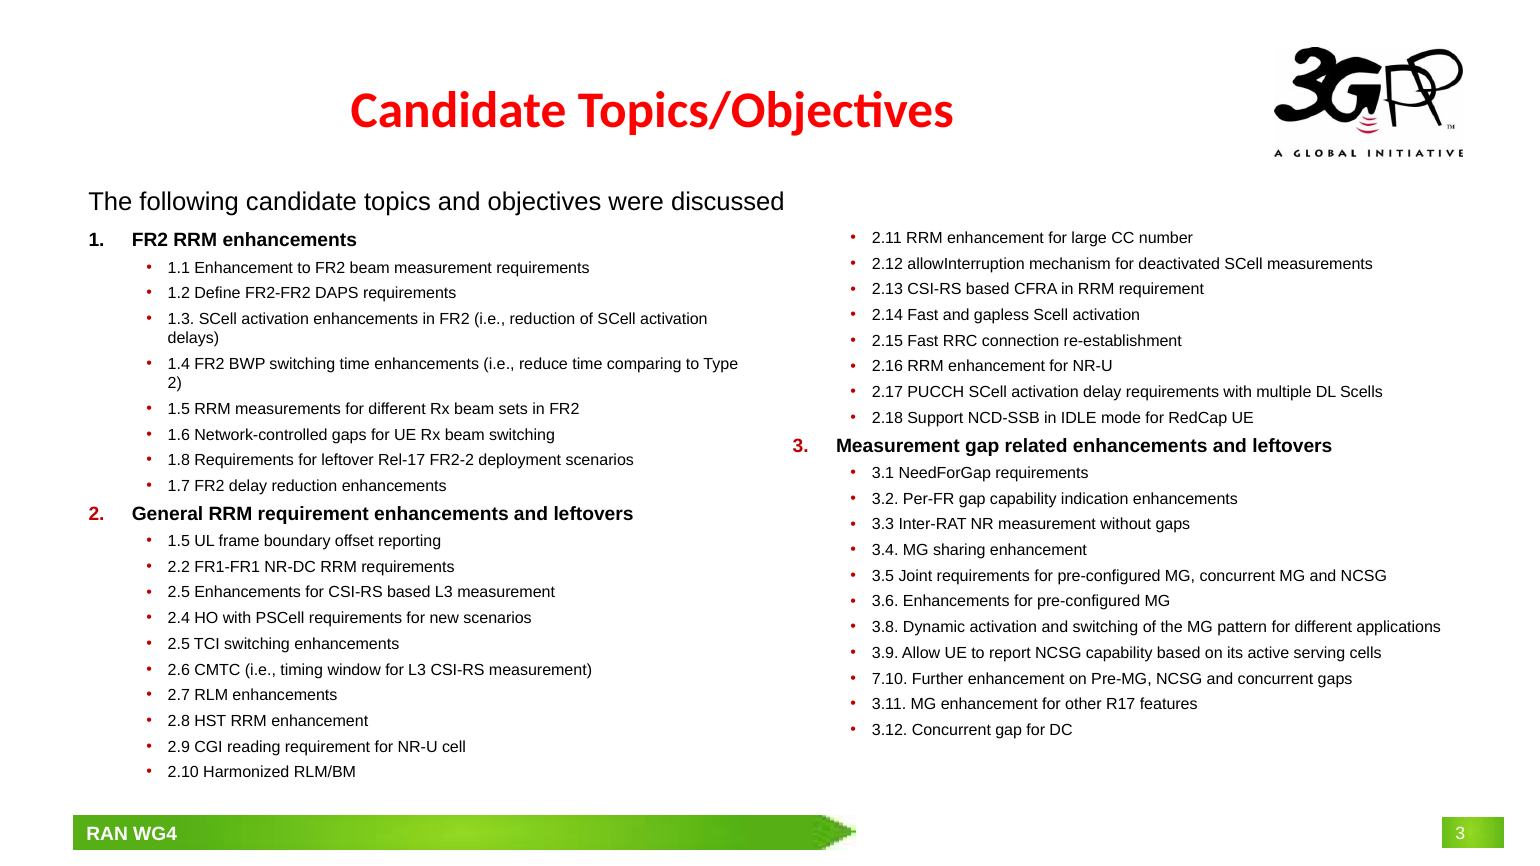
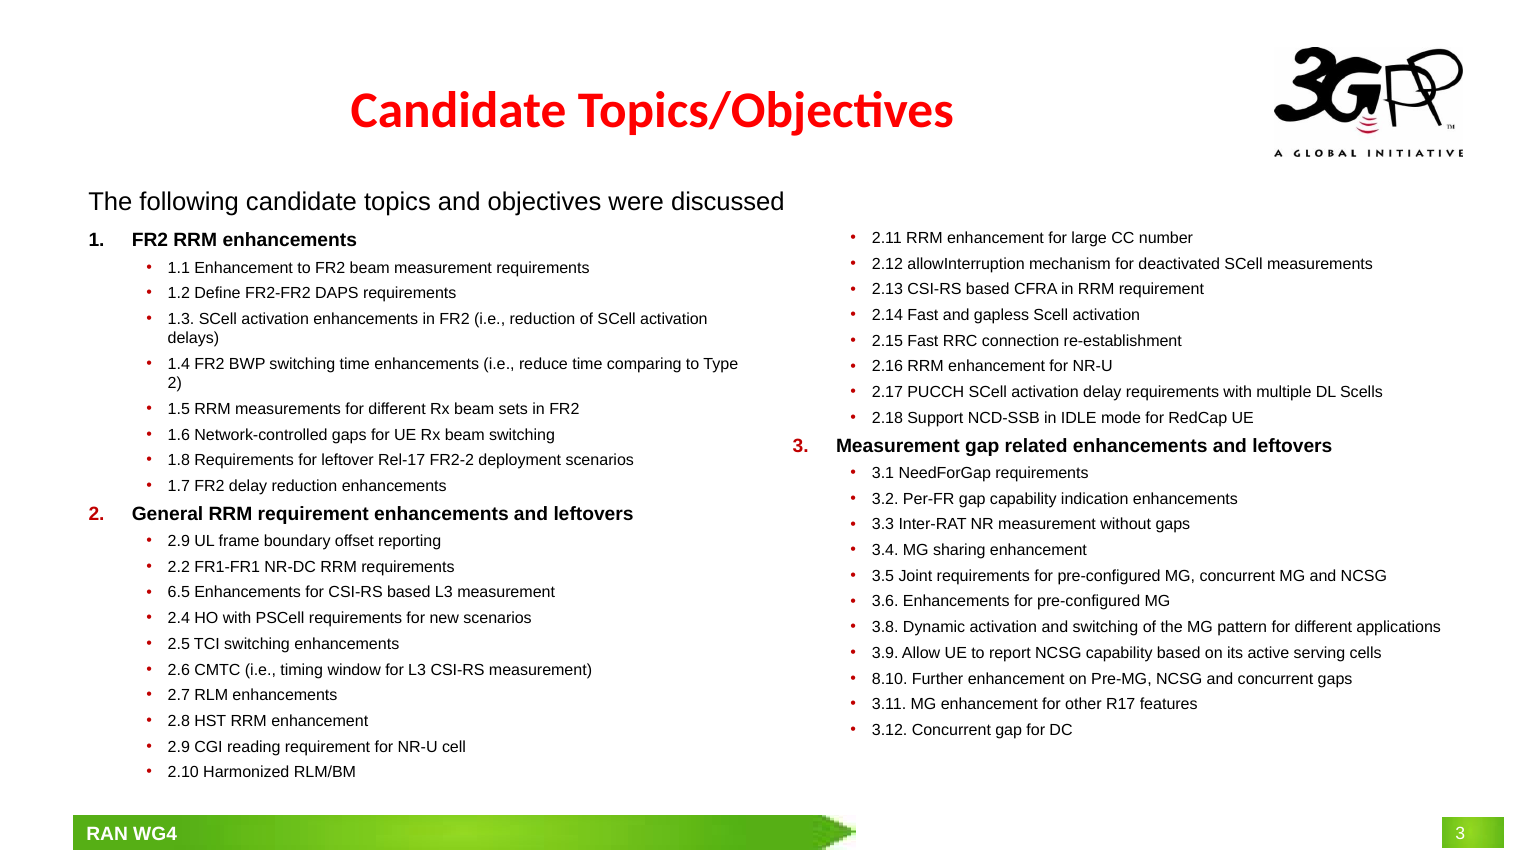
1.5: 1.5 -> 2.9 (179, 541)
2.5: 2.5 -> 6.5 (179, 593)
7.10: 7.10 -> 8.10 (890, 679)
